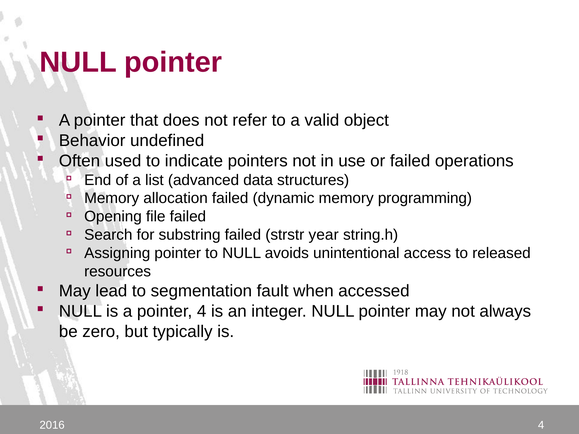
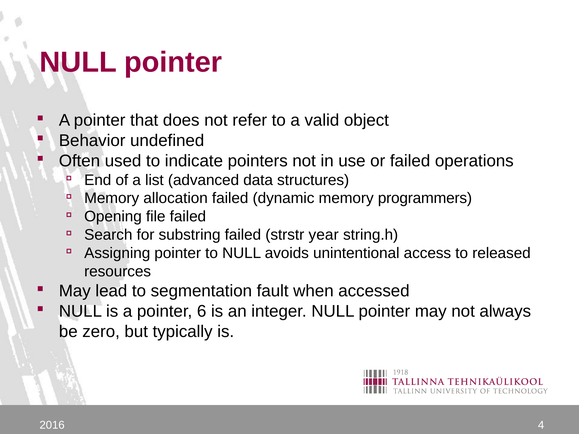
programming: programming -> programmers (425, 198)
pointer 4: 4 -> 6 (202, 311)
